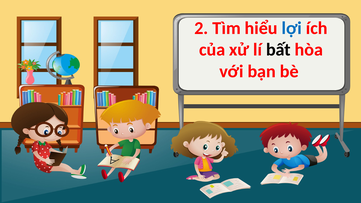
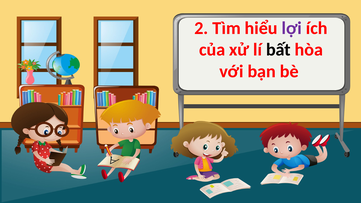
lợi colour: blue -> purple (292, 28)
